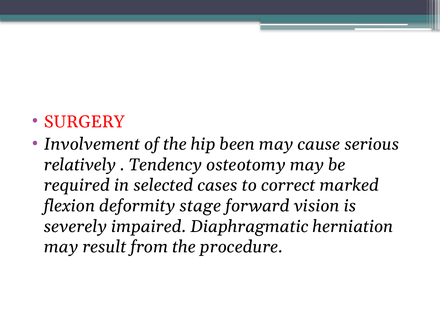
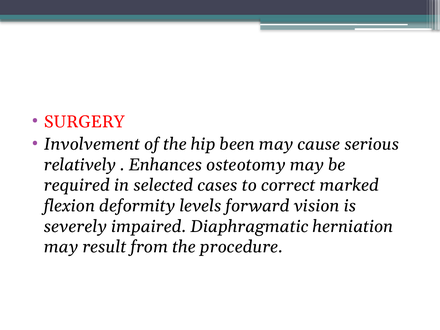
Tendency: Tendency -> Enhances (165, 165)
stage: stage -> levels (200, 206)
